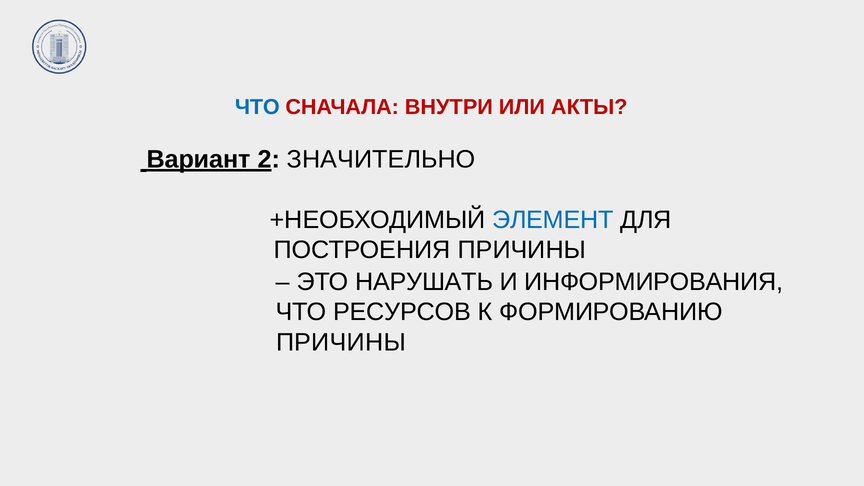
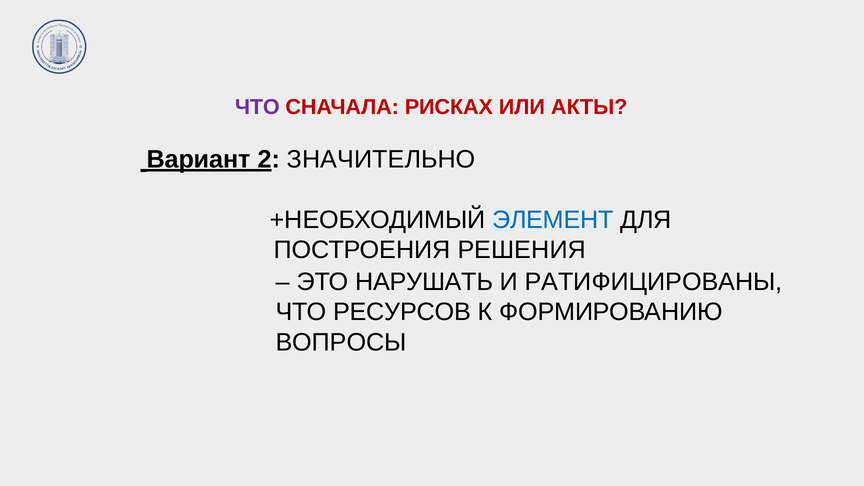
ЧТО colour: blue -> purple (257, 107)
ВНУТРИ: ВНУТРИ -> РИСКАХ (449, 107)
ПОСТРОЕНИЯ ПРИЧИНЫ: ПРИЧИНЫ -> РЕШЕНИЯ (522, 250)
ИНФОРМИРОВАНИЯ: ИНФОРМИРОВАНИЯ -> РАТИФИЦИРОВАНЫ (654, 282)
ПРИЧИНЫ: ПРИЧИНЫ -> ВОПРОСЫ (341, 342)
